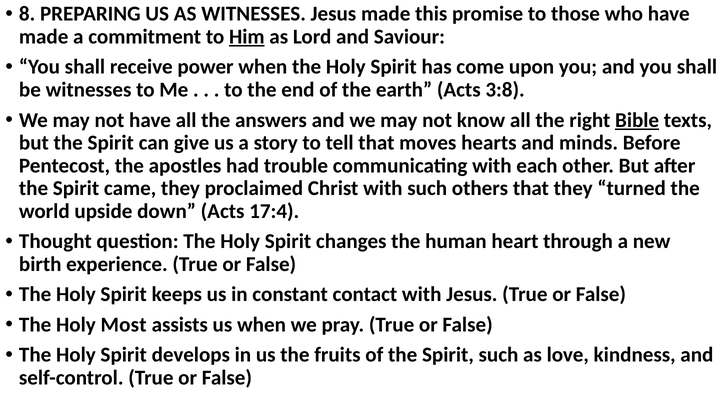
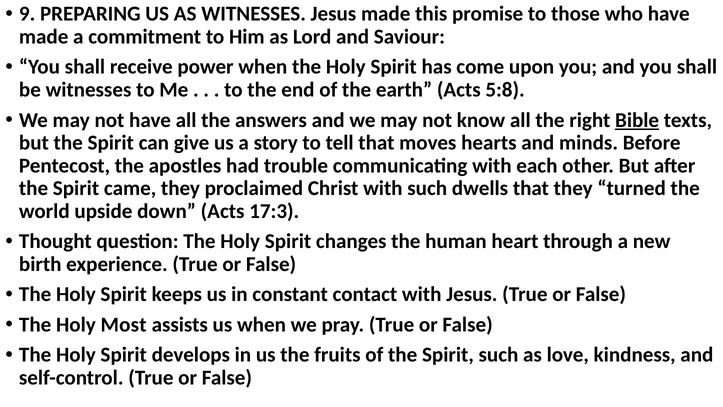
8: 8 -> 9 (27, 14)
Him underline: present -> none (247, 37)
3:8: 3:8 -> 5:8 (505, 90)
others: others -> dwells (480, 188)
17:4: 17:4 -> 17:3 (274, 211)
